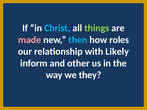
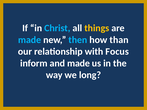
things colour: light green -> yellow (97, 28)
made colour: pink -> light blue (30, 40)
roles: roles -> than (119, 40)
Likely: Likely -> Focus (117, 52)
and other: other -> made (78, 63)
they: they -> long (90, 75)
